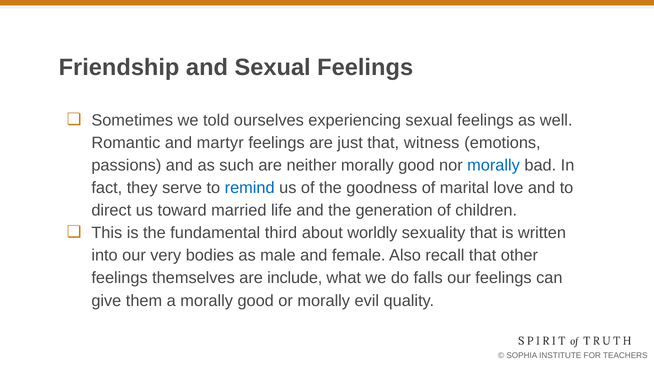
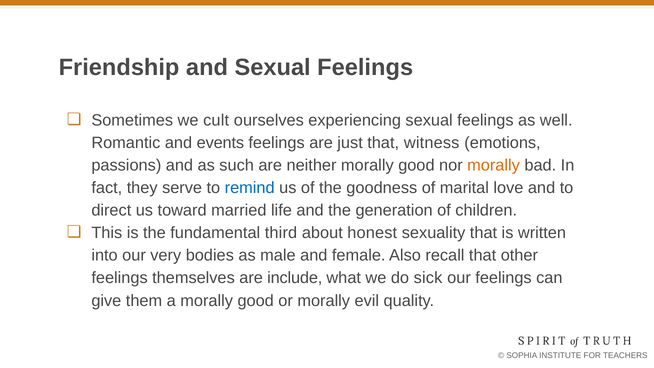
told: told -> cult (216, 120)
martyr: martyr -> events (220, 143)
morally colour: blue -> orange (494, 165)
worldly: worldly -> honest (372, 233)
falls: falls -> sick (428, 278)
